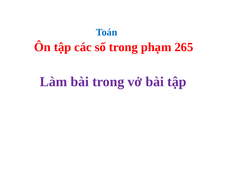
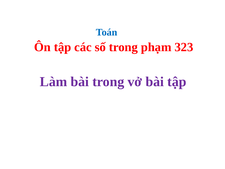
265: 265 -> 323 (184, 47)
